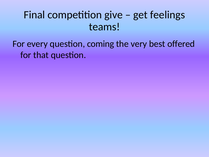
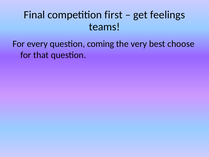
give: give -> first (114, 15)
offered: offered -> choose (181, 44)
